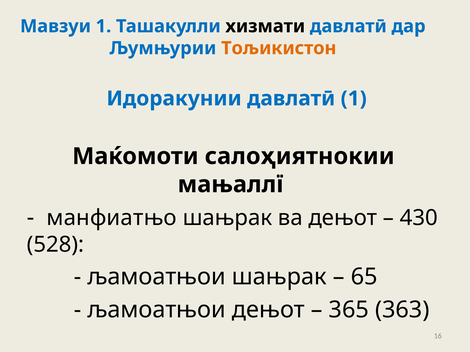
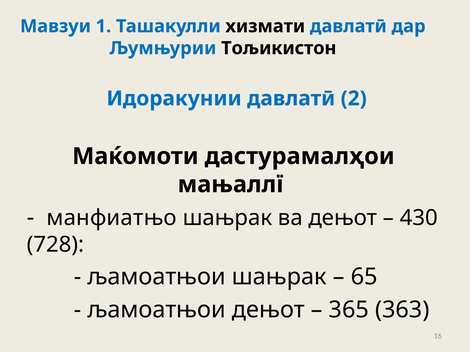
Тољикистон colour: orange -> black (279, 48)
давлатӣ 1: 1 -> 2 (354, 99)
салоҳиятнокии: салоҳиятнокии -> дастурамалҳои (300, 157)
528: 528 -> 728 (55, 245)
